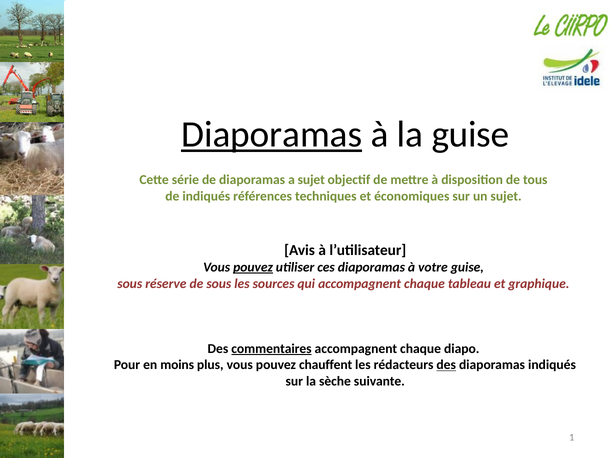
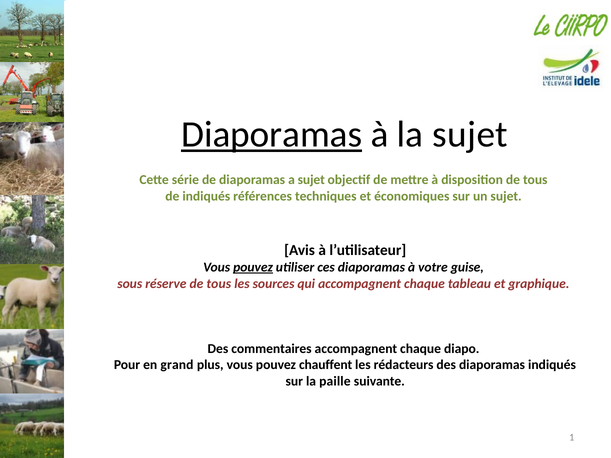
la guise: guise -> sujet (470, 135)
réserve de sous: sous -> tous (219, 284)
commentaires underline: present -> none (271, 349)
moins: moins -> grand (177, 365)
des underline: present -> none (446, 365)
sèche: sèche -> paille (335, 381)
